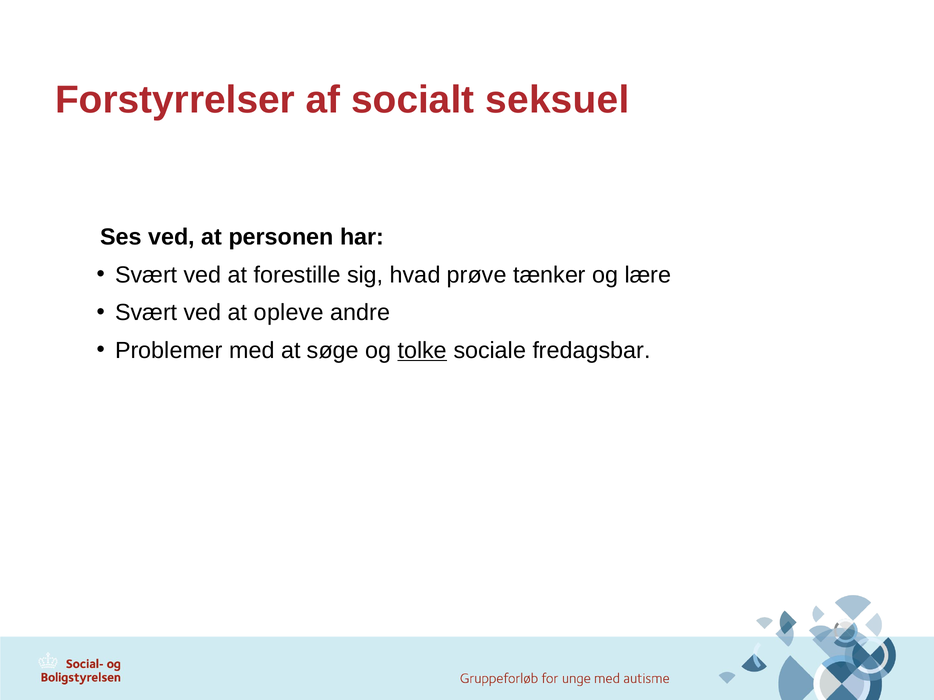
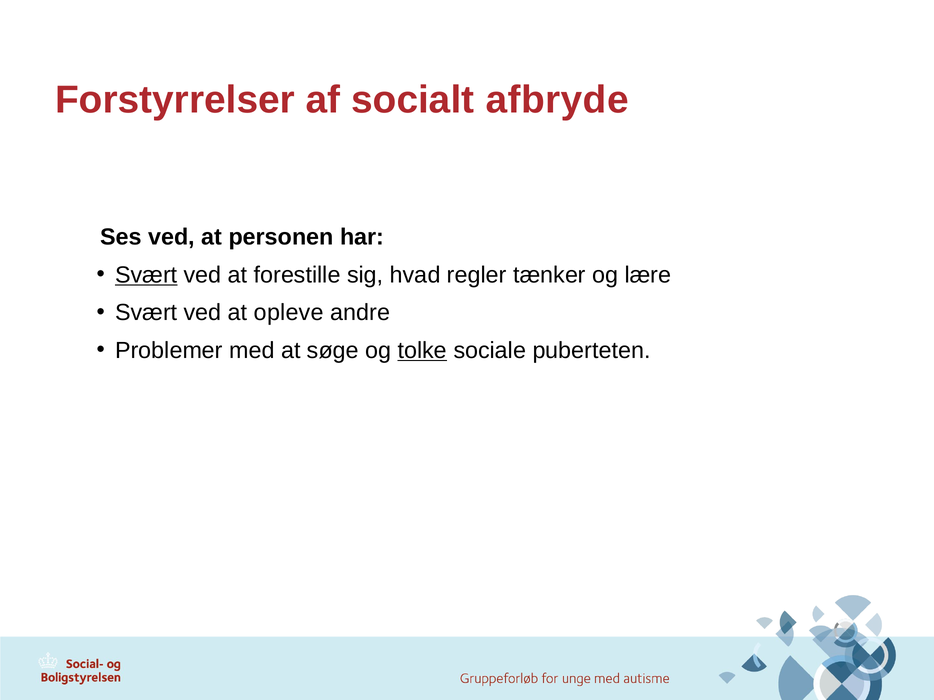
seksuel: seksuel -> afbryde (557, 100)
Svært underline: none -> present (146, 275)
prøve: prøve -> regler (477, 275)
fredagsbar: fredagsbar -> puberteten (592, 351)
